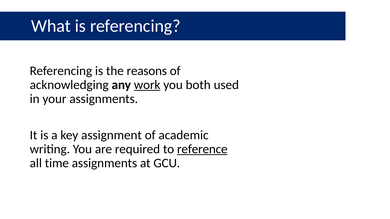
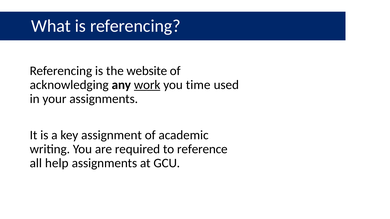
reasons: reasons -> website (147, 71)
both: both -> time (198, 85)
reference underline: present -> none (202, 149)
time: time -> help (57, 163)
